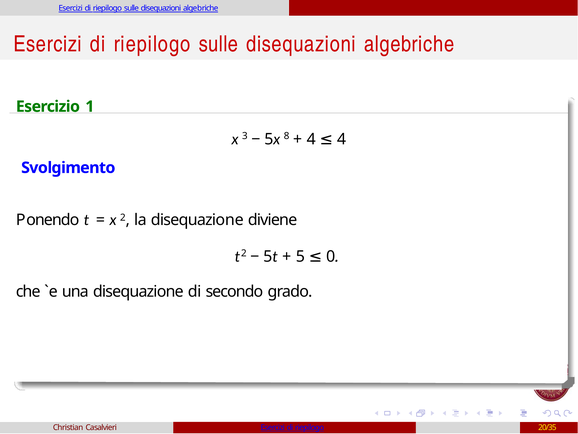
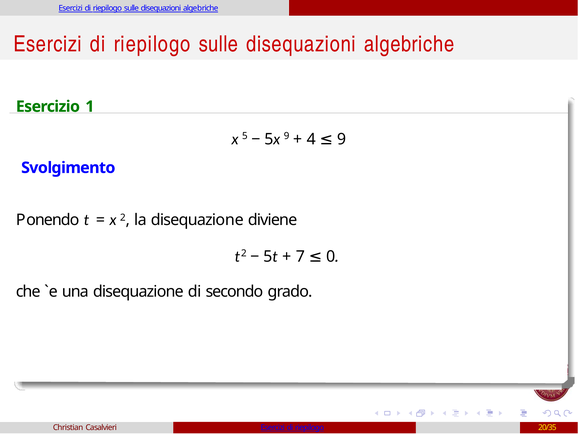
3: 3 -> 5 (245, 136)
5x 8: 8 -> 9 (287, 136)
4: 4 -> 9 (342, 139)
5: 5 -> 7 (300, 256)
